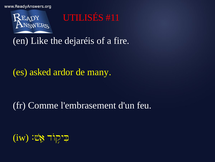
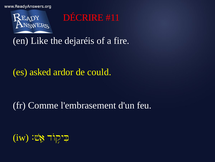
UTILISÉS: UTILISÉS -> DÉCRIRE (83, 17)
many: many -> could (99, 72)
